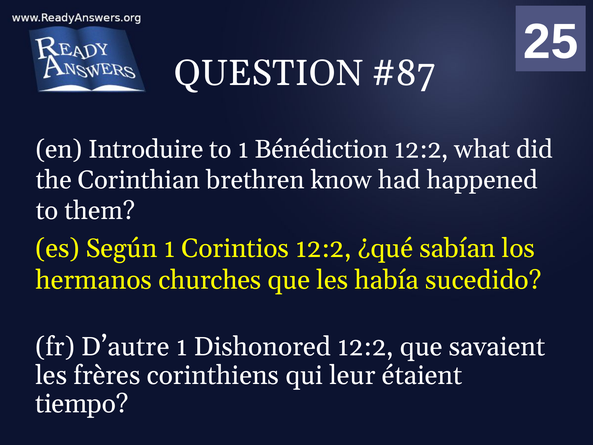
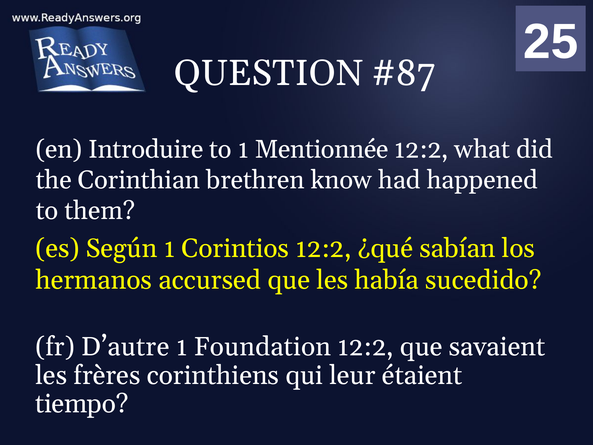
Bénédiction: Bénédiction -> Mentionnée (322, 149)
churches: churches -> accursed (210, 280)
Dishonored: Dishonored -> Foundation (262, 347)
